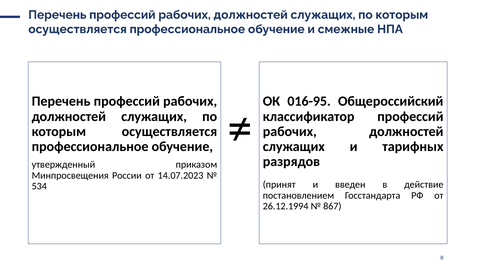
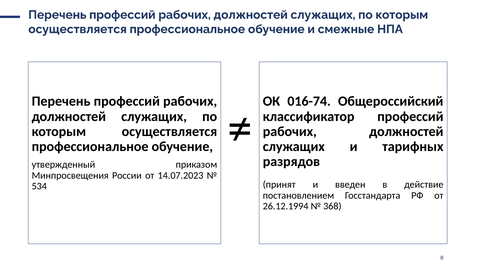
016-95: 016-95 -> 016-74 (309, 101)
867: 867 -> 368 (332, 206)
